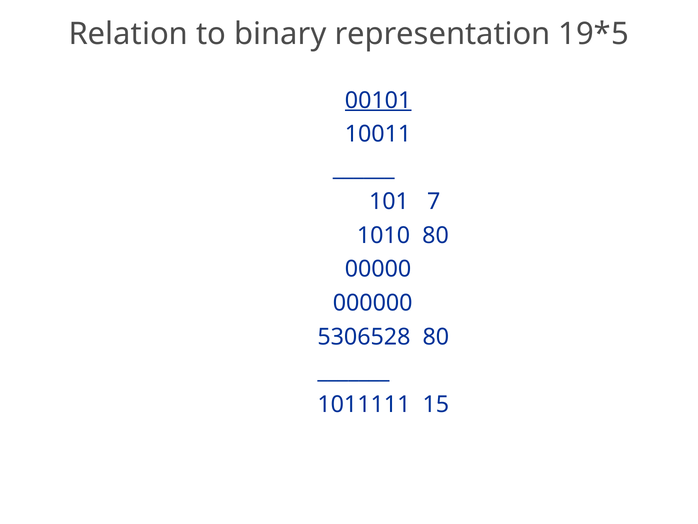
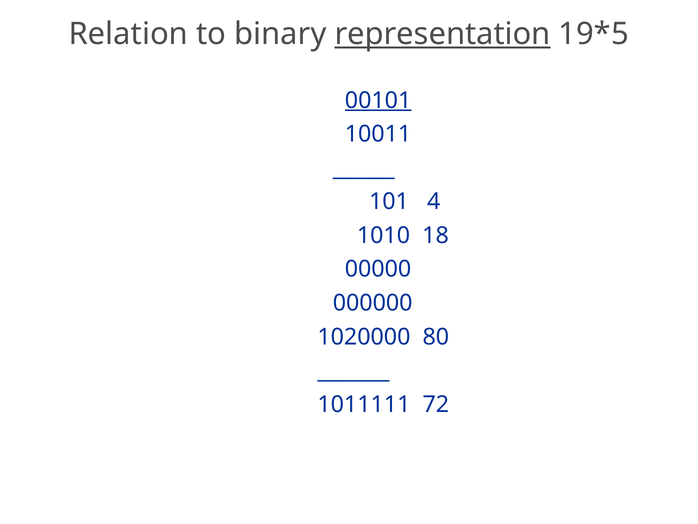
representation underline: none -> present (443, 34)
7: 7 -> 4 (434, 202)
1010 80: 80 -> 18 (436, 235)
5306528: 5306528 -> 1020000 (364, 337)
15: 15 -> 72 (436, 404)
